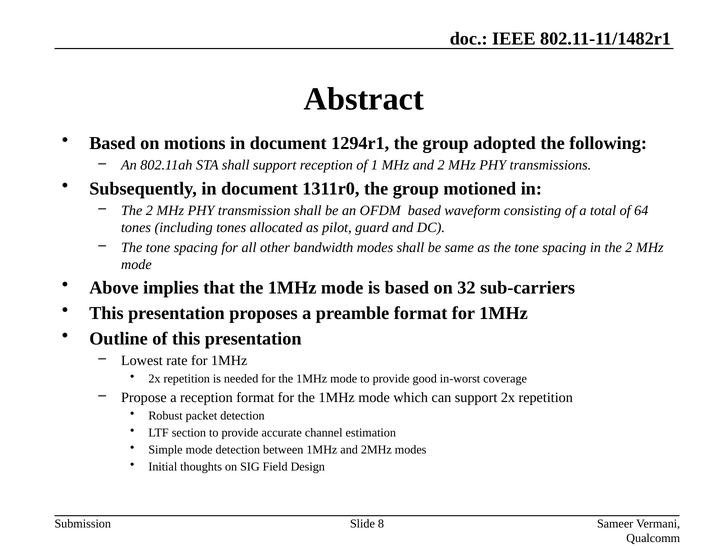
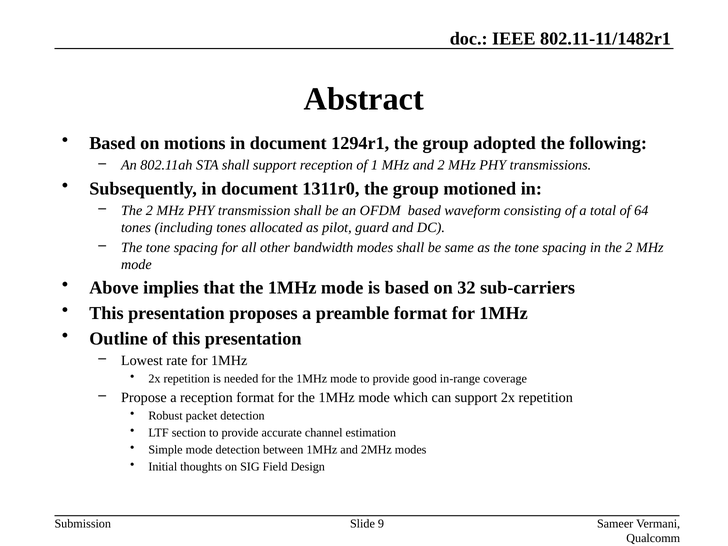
in-worst: in-worst -> in-range (460, 379)
8: 8 -> 9 (381, 524)
